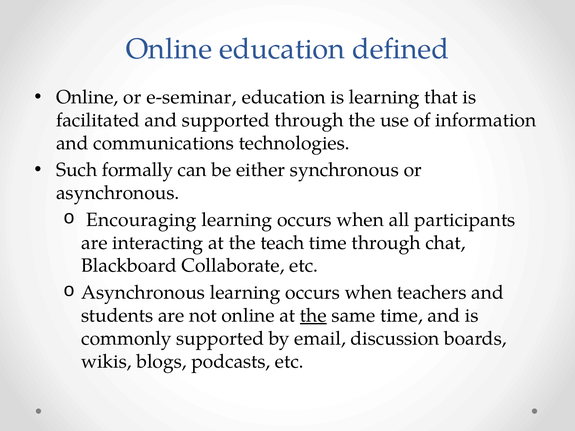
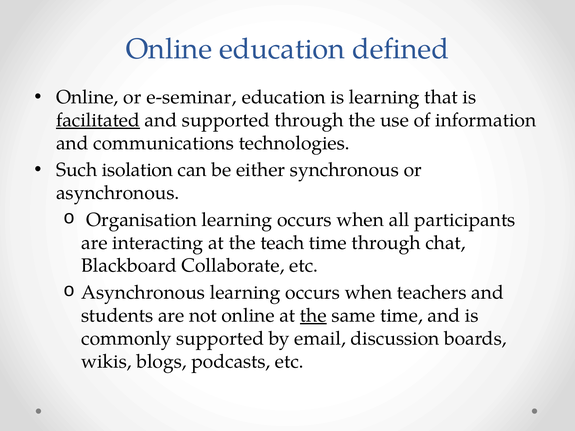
facilitated underline: none -> present (98, 120)
formally: formally -> isolation (138, 170)
Encouraging: Encouraging -> Organisation (141, 220)
